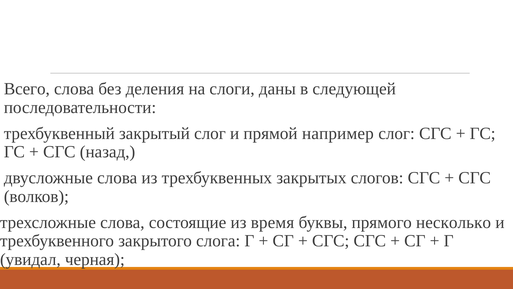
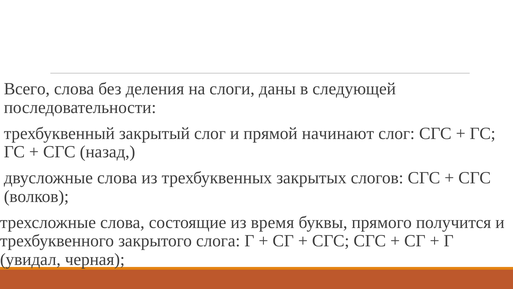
например: например -> начинают (338, 133)
несколько: несколько -> получится (454, 222)
